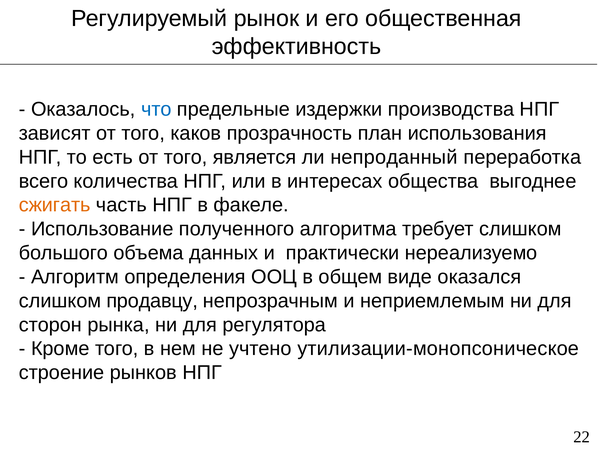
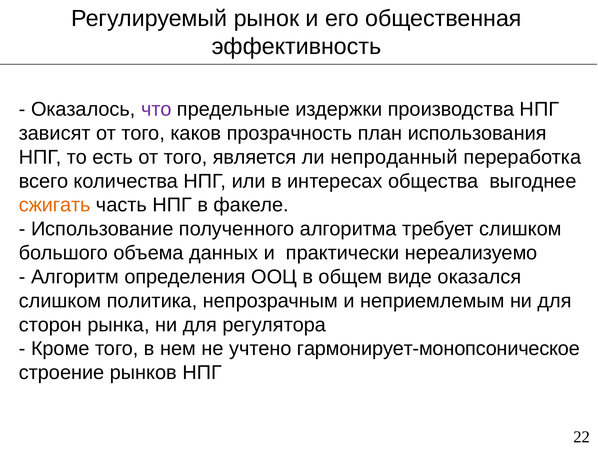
что colour: blue -> purple (156, 109)
продавцу: продавцу -> политика (152, 300)
утилизации-монопсоническое: утилизации-монопсоническое -> гармонирует-монопсоническое (438, 348)
